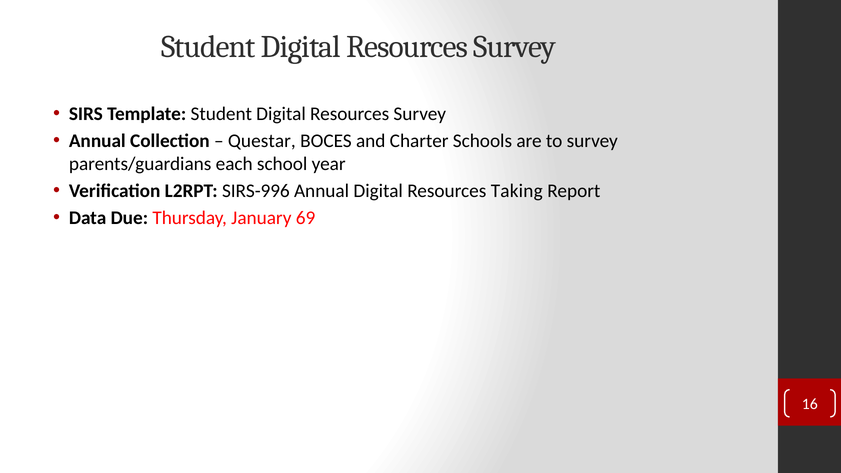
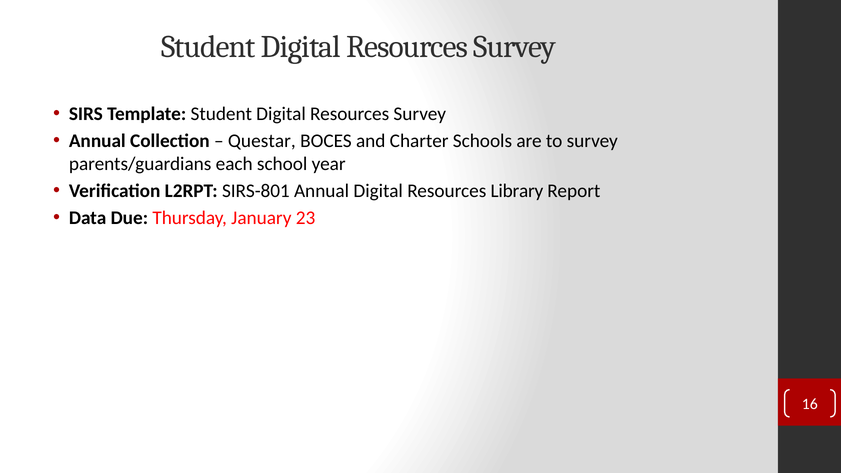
SIRS-996: SIRS-996 -> SIRS-801 (256, 191)
Taking: Taking -> Library (517, 191)
69: 69 -> 23 (306, 218)
